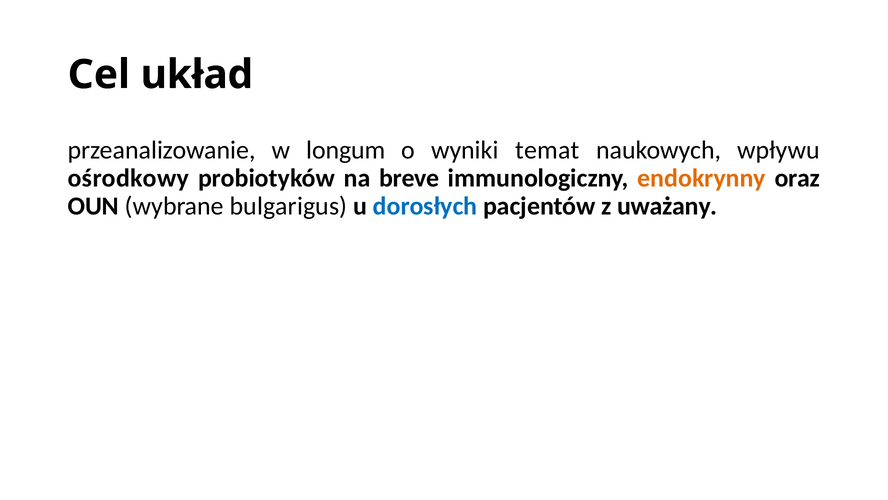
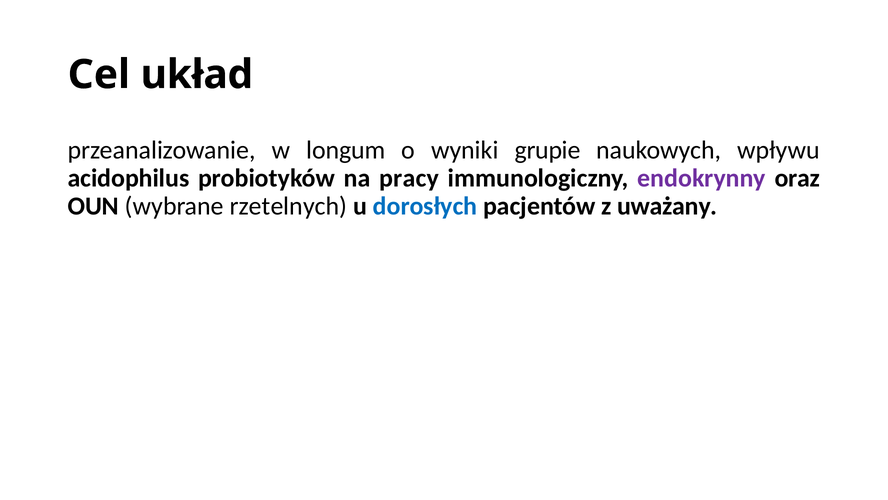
temat: temat -> grupie (548, 150)
ośrodkowy: ośrodkowy -> acidophilus (129, 178)
breve: breve -> pracy (409, 178)
endokrynny colour: orange -> purple (702, 178)
bulgarigus: bulgarigus -> rzetelnych (288, 206)
